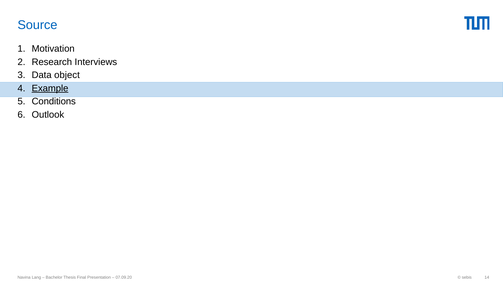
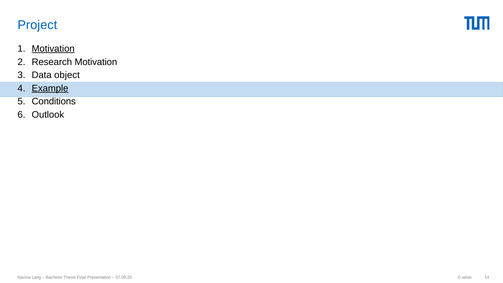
Source: Source -> Project (37, 25)
Motivation underline: none -> present (53, 49)
Research Interviews: Interviews -> Motivation (96, 62)
